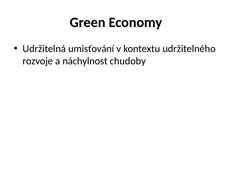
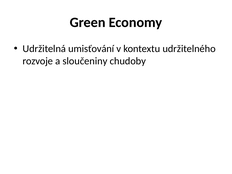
náchylnost: náchylnost -> sloučeniny (85, 61)
